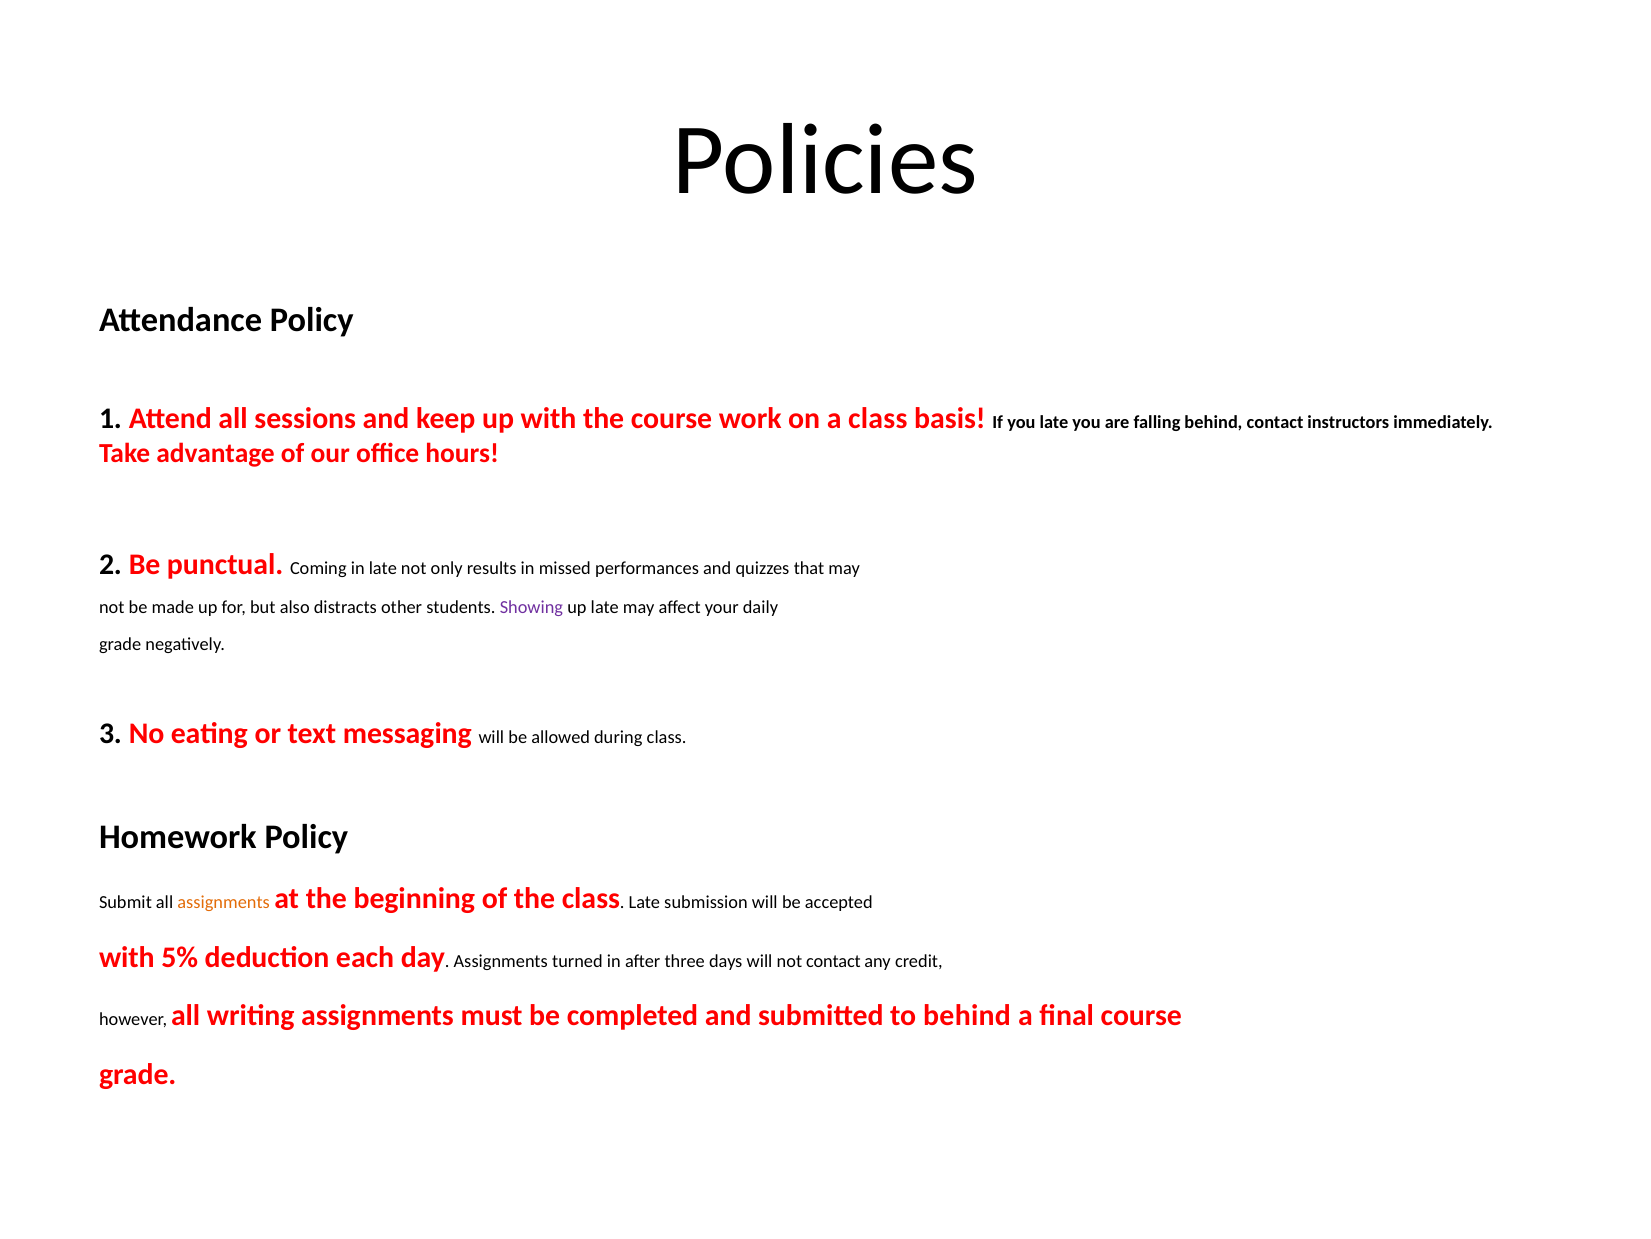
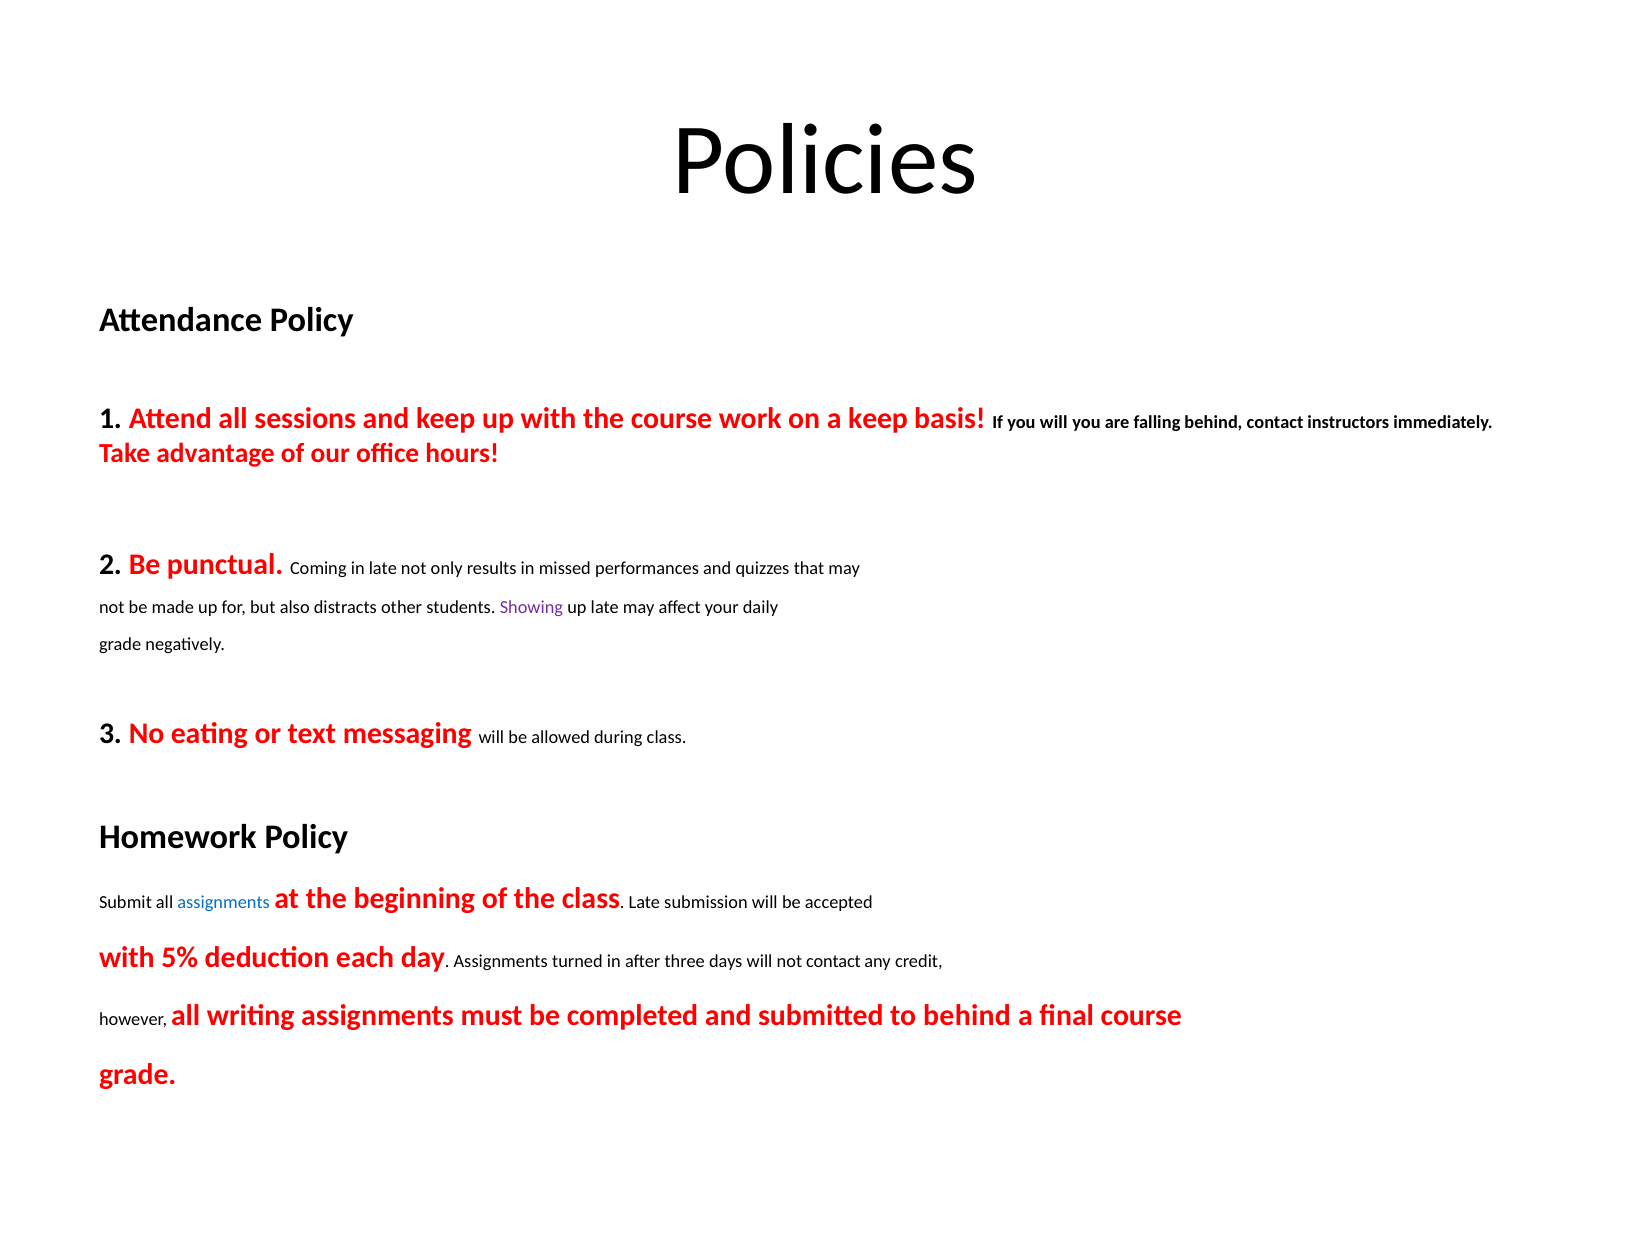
a class: class -> keep (878, 419)
you late: late -> will (1054, 422)
assignments colour: orange -> blue (224, 902)
